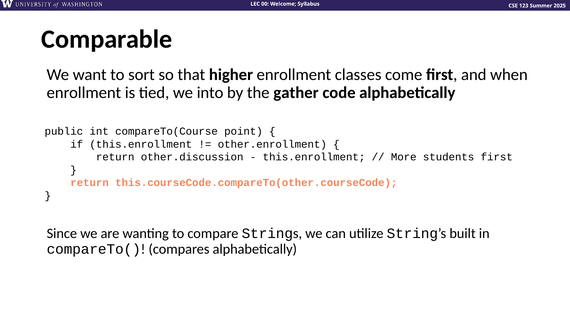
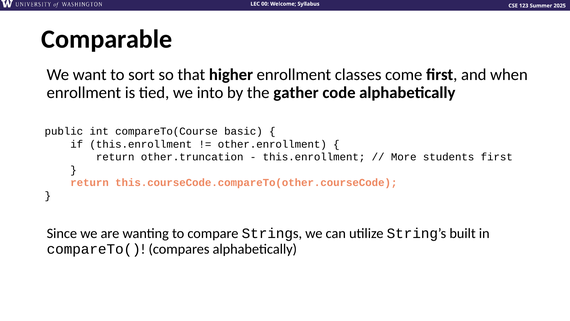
point: point -> basic (243, 131)
other.discussion: other.discussion -> other.truncation (192, 157)
